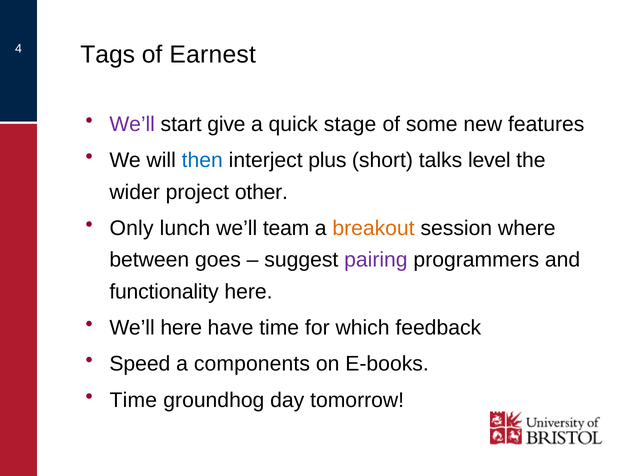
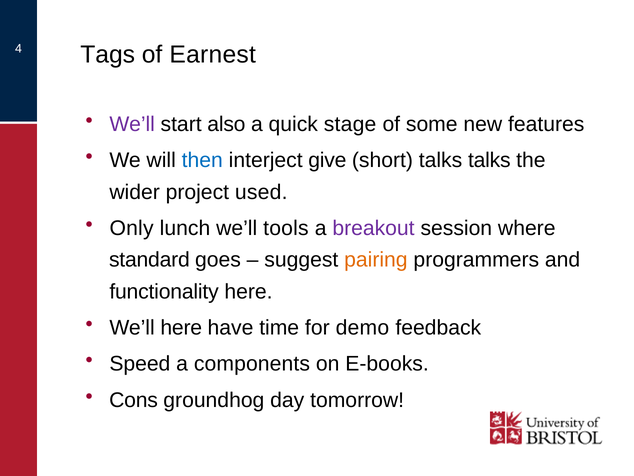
give: give -> also (226, 124)
plus: plus -> give (327, 160)
talks level: level -> talks (489, 160)
other: other -> used (261, 192)
team: team -> tools (286, 228)
breakout colour: orange -> purple (374, 228)
between: between -> standard (149, 260)
pairing colour: purple -> orange (376, 260)
which: which -> demo (362, 327)
Time: Time -> Cons (134, 400)
